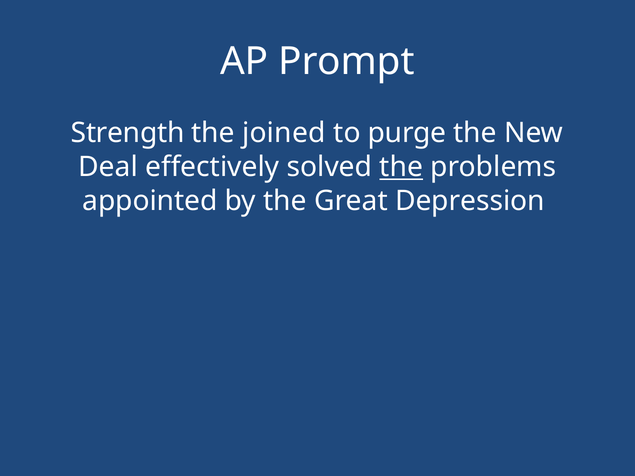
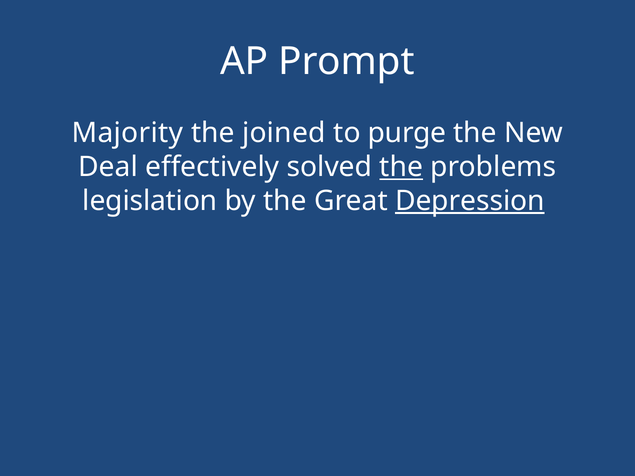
Strength: Strength -> Majority (127, 133)
appointed: appointed -> legislation (150, 201)
Depression underline: none -> present (470, 201)
